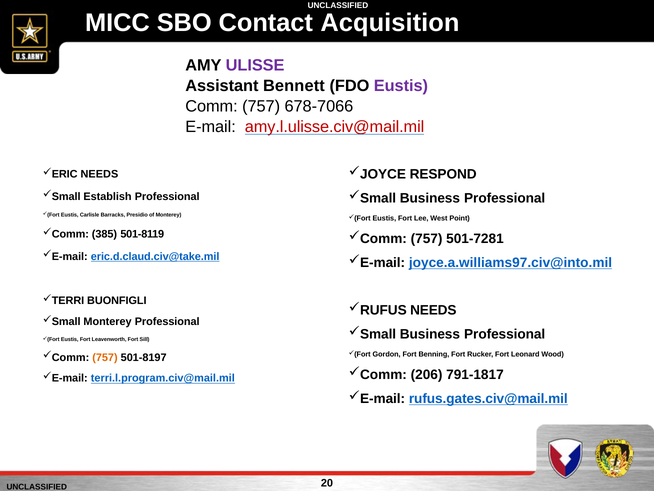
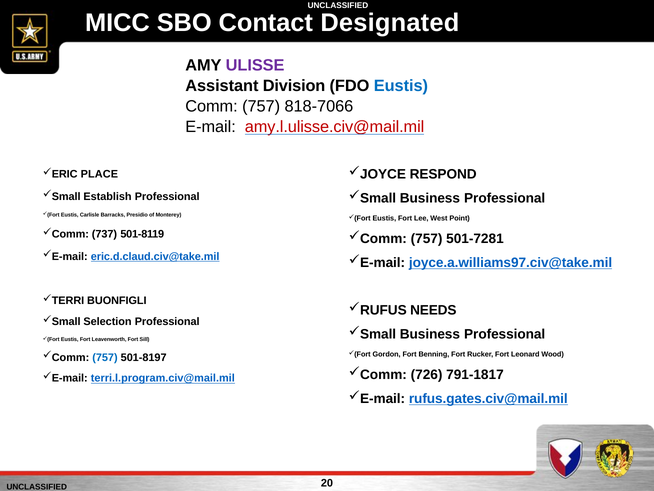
Acquisition: Acquisition -> Designated (390, 23)
Bennett: Bennett -> Division (294, 86)
Eustis colour: purple -> blue (401, 86)
678-7066: 678-7066 -> 818-7066 (319, 106)
NEEDS: NEEDS -> PLACE (99, 174)
385: 385 -> 737 (104, 234)
joyce.a.williams97.civ@into.mil: joyce.a.williams97.civ@into.mil -> joyce.a.williams97.civ@take.mil (511, 262)
Monterey: Monterey -> Selection (108, 321)
757 colour: orange -> blue (105, 357)
206: 206 -> 726 (427, 375)
